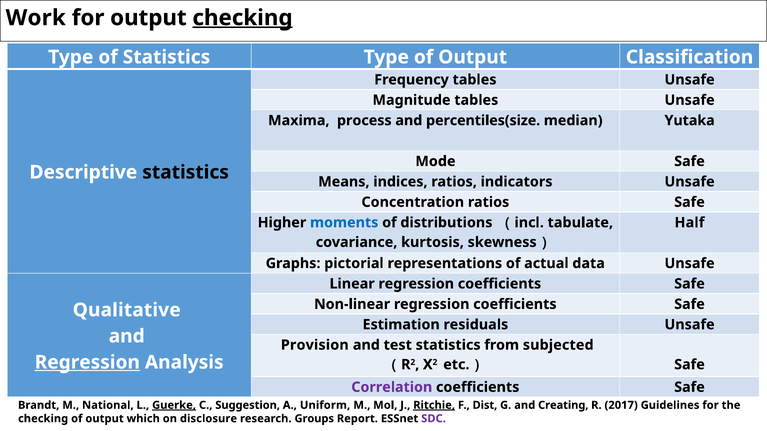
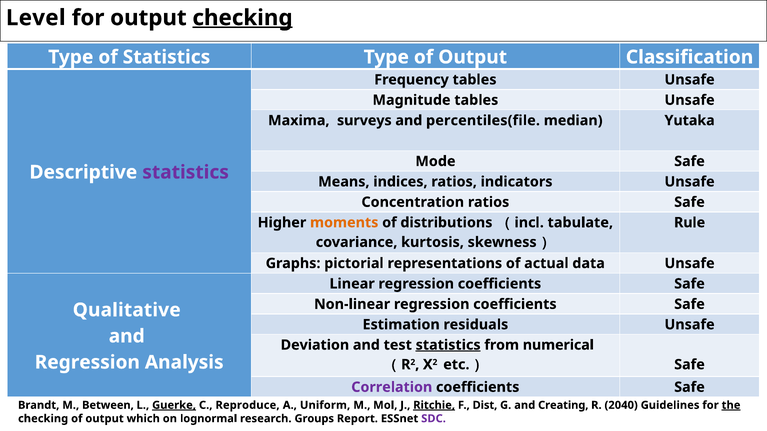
Work: Work -> Level (36, 18)
process: process -> surveys (364, 121)
percentiles(size: percentiles(size -> percentiles(file (483, 121)
statistics colour: black -> purple (186, 172)
moments colour: blue -> orange (344, 223)
Half: Half -> Rule (690, 223)
Provision: Provision -> Deviation (315, 345)
statistics underline: none -> present (448, 345)
subjected: subjected -> numerical (558, 345)
Regression underline: present -> none (87, 363)
National: National -> Between (108, 406)
Suggestion: Suggestion -> Reproduce (248, 406)
2017: 2017 -> 2040 (621, 406)
the underline: none -> present (731, 406)
disclosure: disclosure -> lognormal (209, 419)
